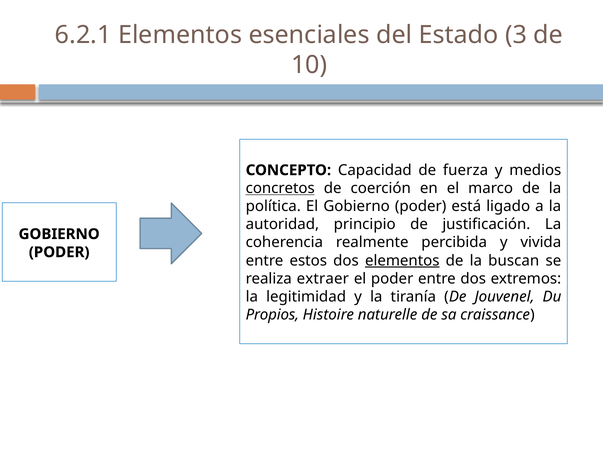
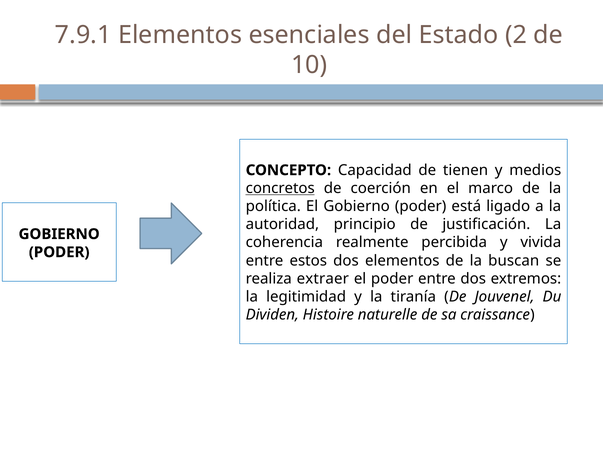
6.2.1: 6.2.1 -> 7.9.1 (83, 35)
3: 3 -> 2 (516, 35)
fuerza: fuerza -> tienen (466, 170)
elementos underline: present -> none (402, 261)
Propios: Propios -> Dividen (272, 315)
